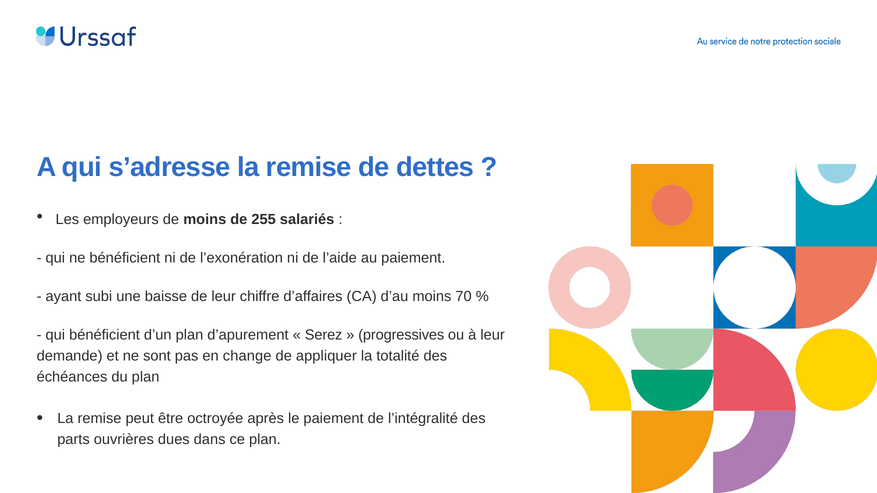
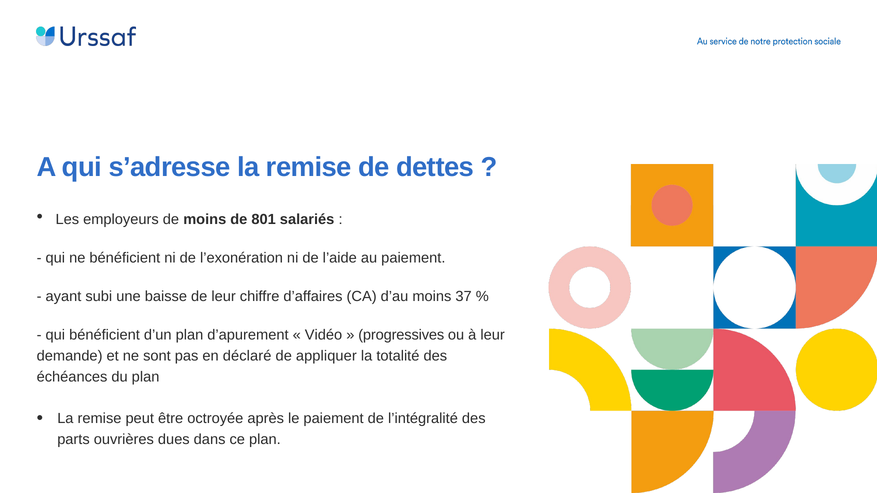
255: 255 -> 801 (264, 220)
70: 70 -> 37 (464, 297)
Serez: Serez -> Vidéo (324, 335)
change: change -> déclaré (247, 356)
